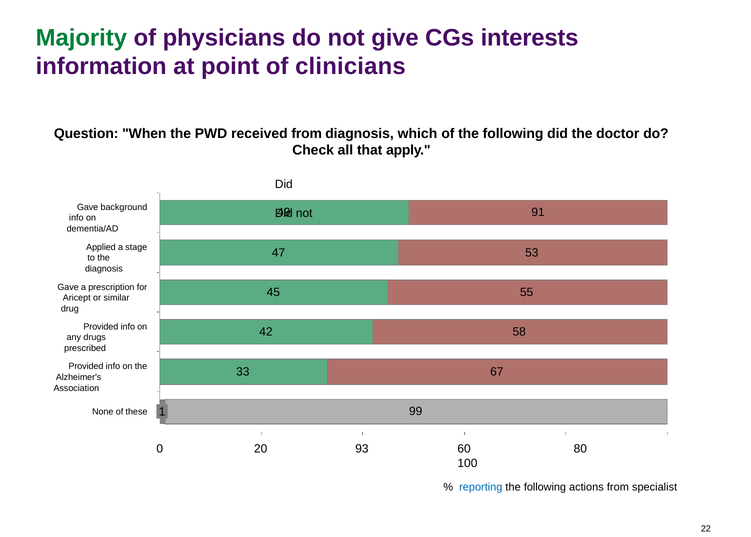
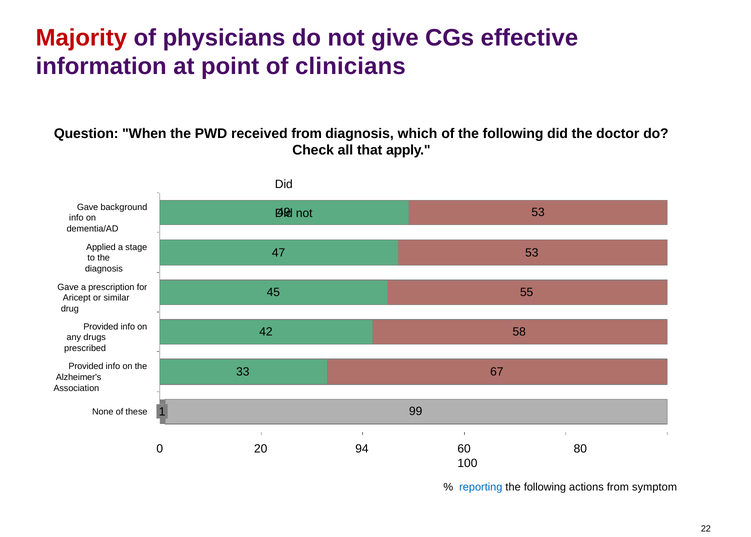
Majority colour: green -> red (81, 38)
interests: interests -> effective (529, 38)
91: 91 -> 53 (538, 212)
93: 93 -> 94 (362, 448)
specialist: specialist -> symptom (655, 487)
